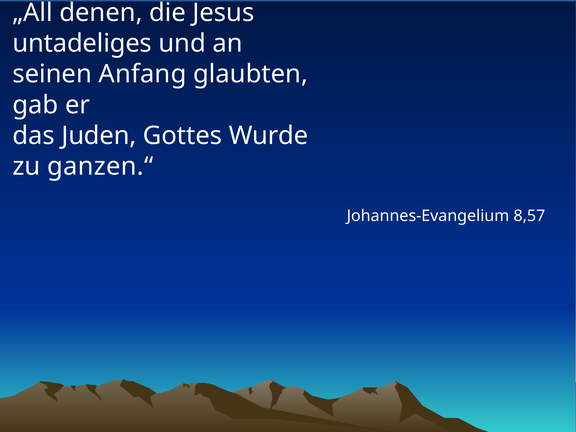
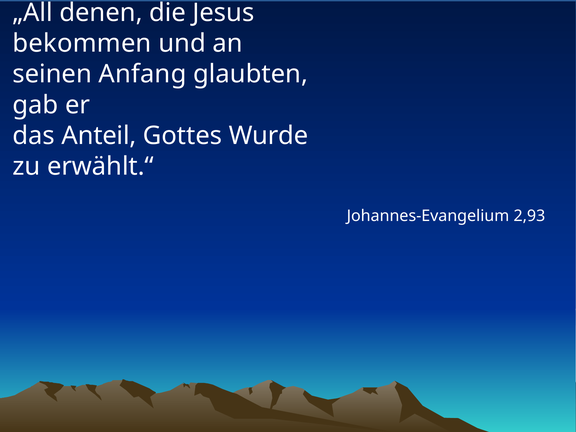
untadeliges: untadeliges -> bekommen (82, 43)
Juden: Juden -> Anteil (99, 136)
ganzen.“: ganzen.“ -> erwählt.“ (100, 166)
8,57: 8,57 -> 2,93 (529, 216)
